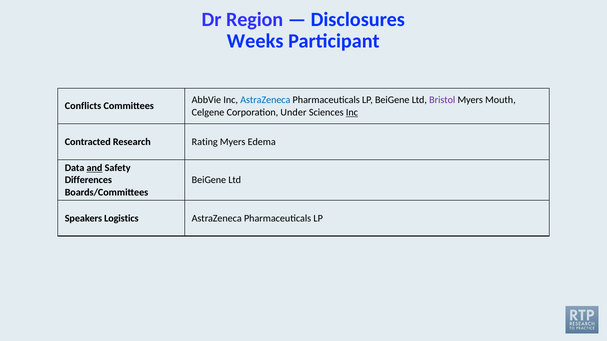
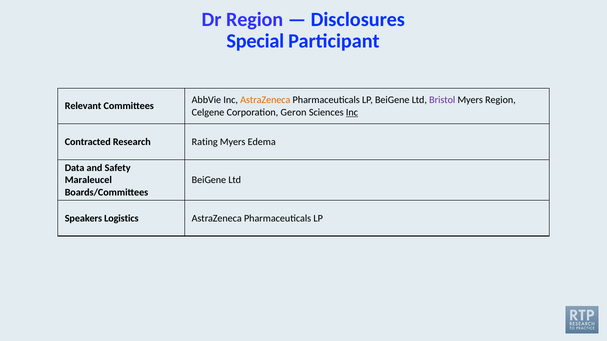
Weeks: Weeks -> Special (255, 41)
AstraZeneca colour: blue -> orange (265, 100)
Myers Mouth: Mouth -> Region (500, 100)
Conflicts: Conflicts -> Relevant (83, 106)
Under: Under -> Geron (294, 112)
and underline: present -> none (94, 168)
Differences: Differences -> Maraleucel (88, 180)
